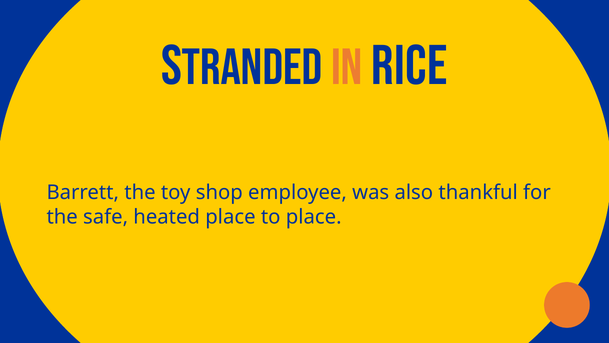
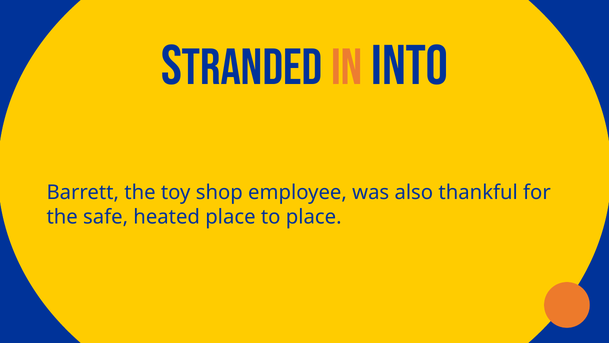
RICE: RICE -> INTO (410, 66)
